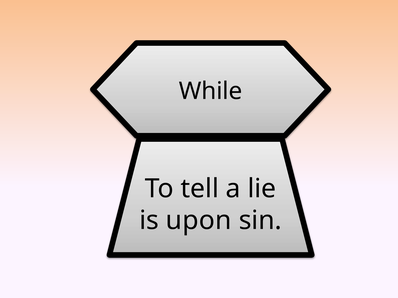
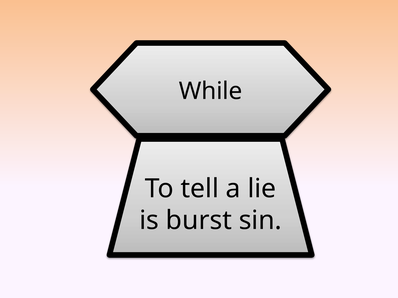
upon: upon -> burst (199, 221)
